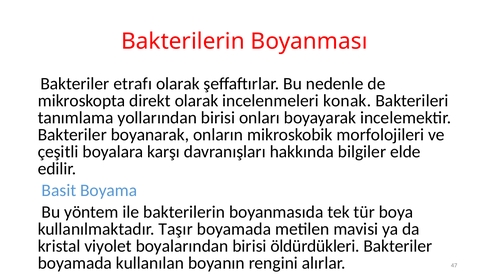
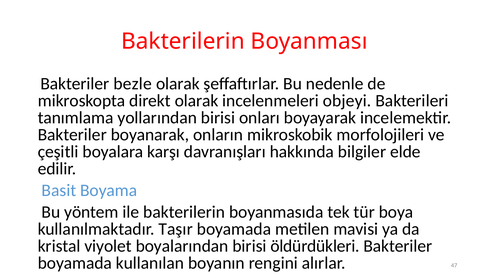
etrafı: etrafı -> bezle (133, 84)
konak: konak -> objeyi (347, 101)
